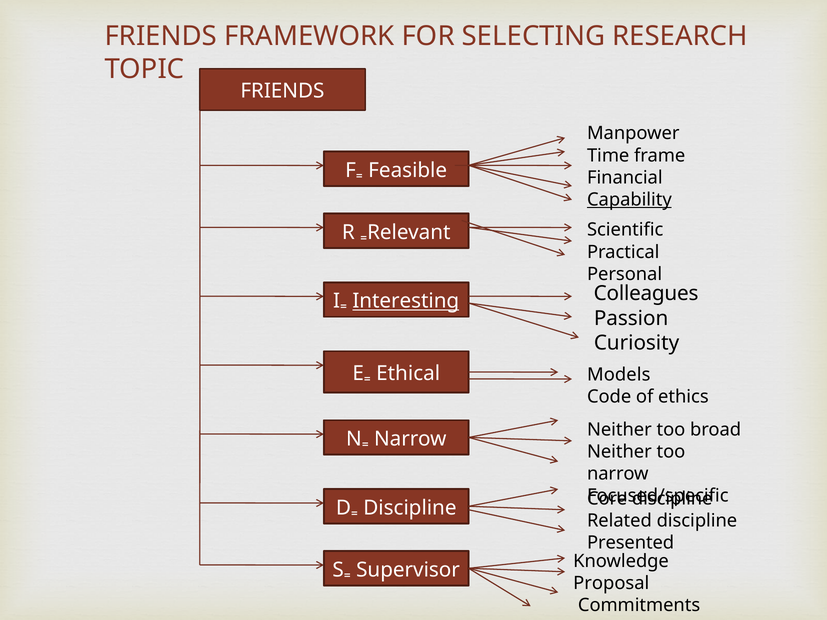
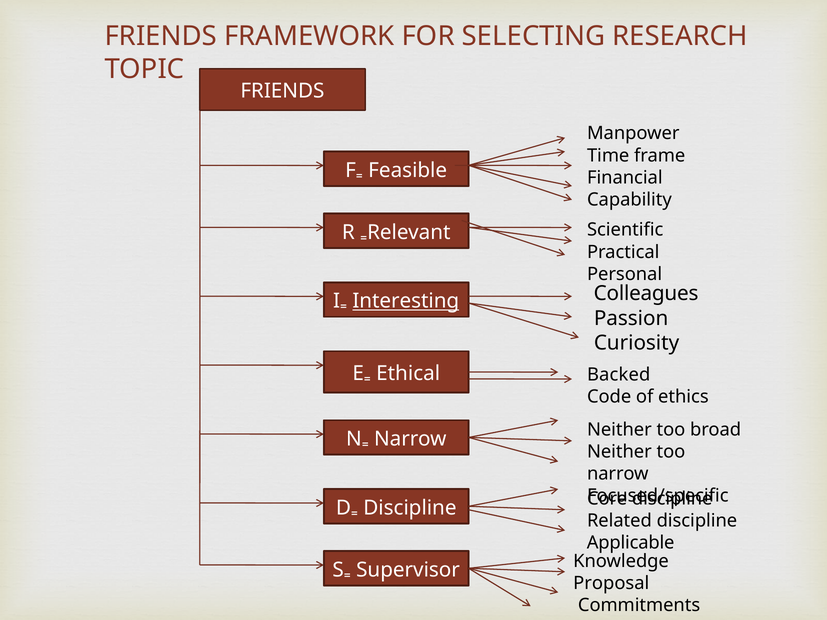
Capability underline: present -> none (629, 200)
Models: Models -> Backed (619, 375)
Presented: Presented -> Applicable (631, 543)
